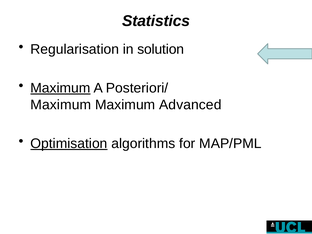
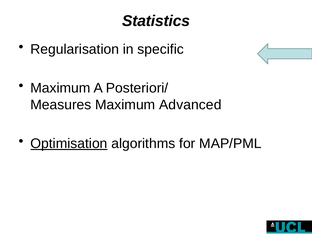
solution: solution -> specific (161, 49)
Maximum underline: present -> none (60, 88)
Maximum: Maximum -> Measures (61, 105)
